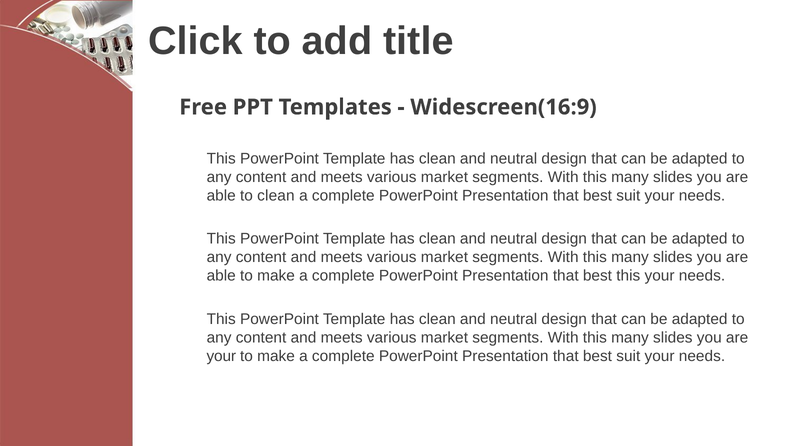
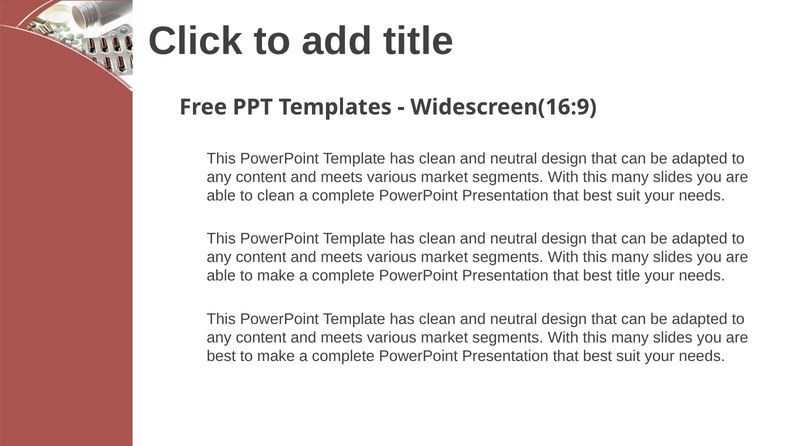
best this: this -> title (628, 275)
your: your -> best (221, 356)
